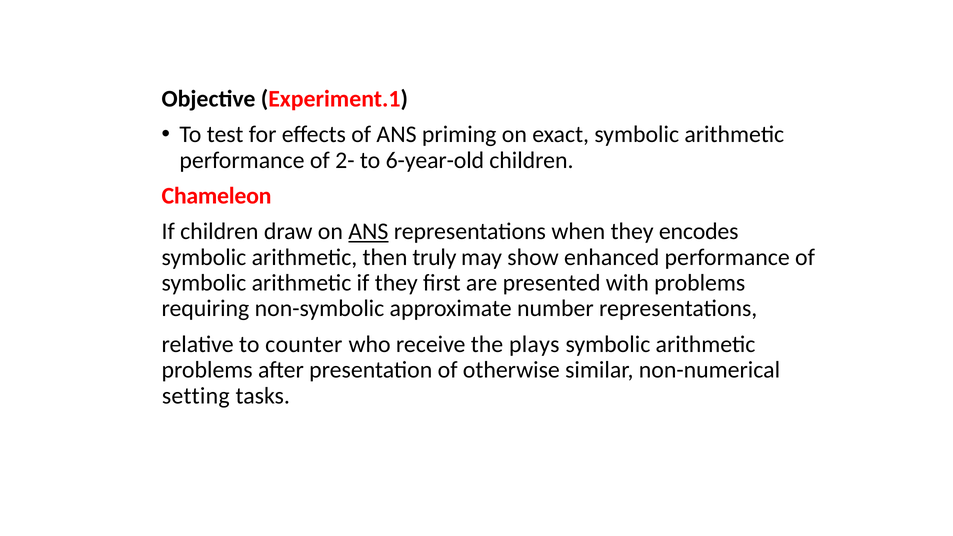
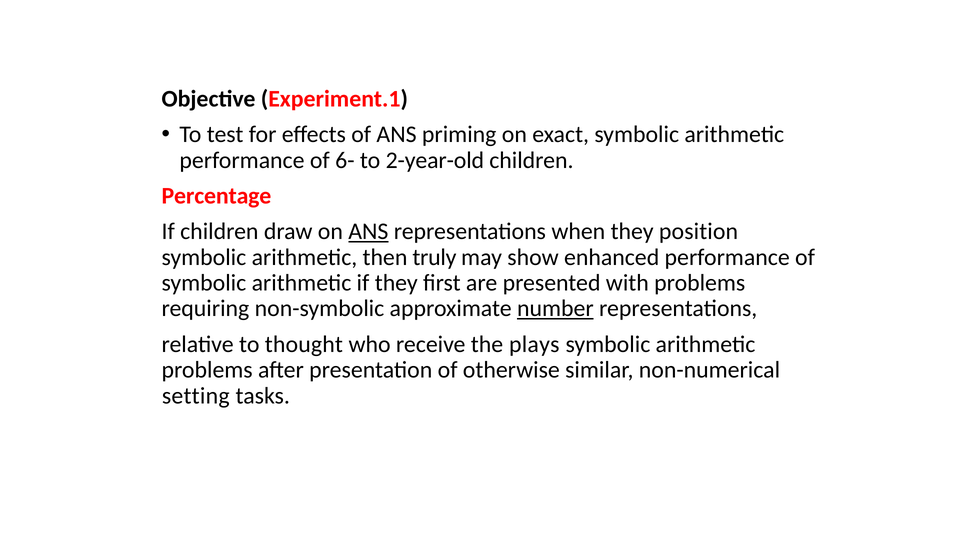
2-: 2- -> 6- (345, 160)
6-year-old: 6-year-old -> 2-year-old (435, 160)
Chameleon: Chameleon -> Percentage (216, 196)
encodes: encodes -> position (699, 231)
number underline: none -> present (555, 309)
counter: counter -> thought (304, 344)
